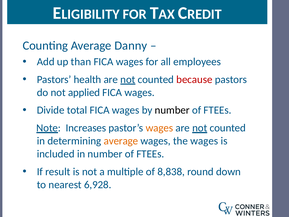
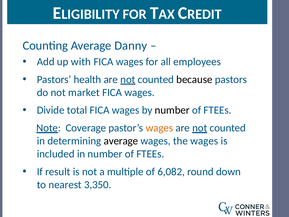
than: than -> with (81, 62)
because colour: red -> black (194, 79)
applied: applied -> market (84, 92)
Increases: Increases -> Coverage (86, 128)
average colour: orange -> black (121, 141)
8,838: 8,838 -> 6,082 (171, 171)
6,928: 6,928 -> 3,350 (98, 184)
